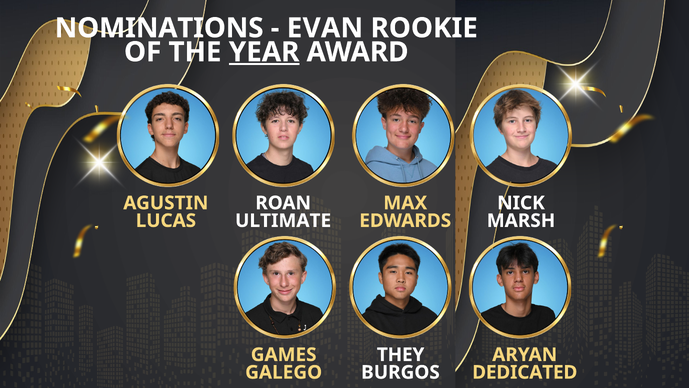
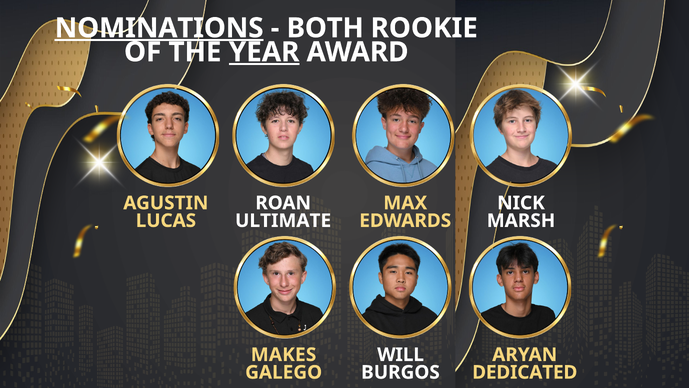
NOMINATIONS underline: none -> present (159, 28)
EVAN: EVAN -> BOTH (325, 28)
GAMES: GAMES -> MAKES (284, 354)
THEY: THEY -> WILL (401, 354)
